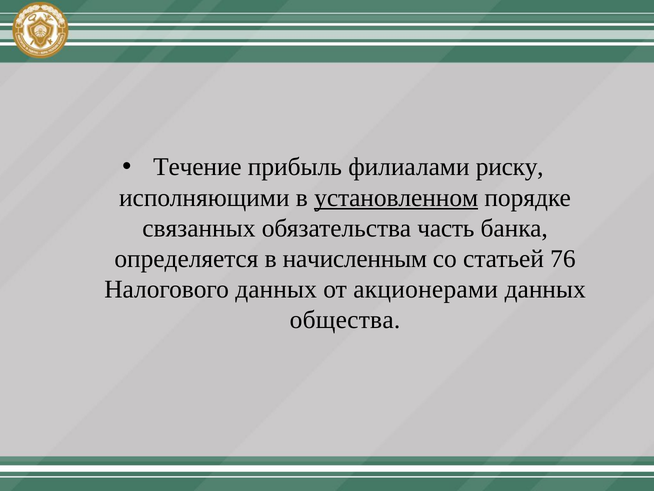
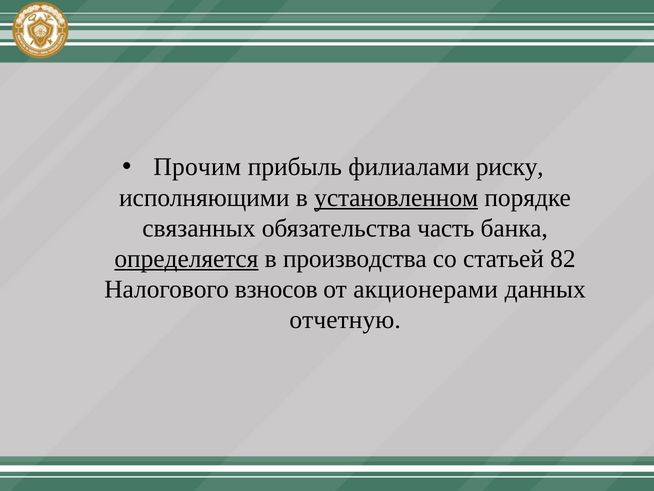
Течение: Течение -> Прочим (197, 167)
определяется underline: none -> present (186, 258)
начисленным: начисленным -> производства (355, 258)
76: 76 -> 82 (563, 258)
Налогового данных: данных -> взносов (276, 289)
общества: общества -> отчетную (345, 320)
